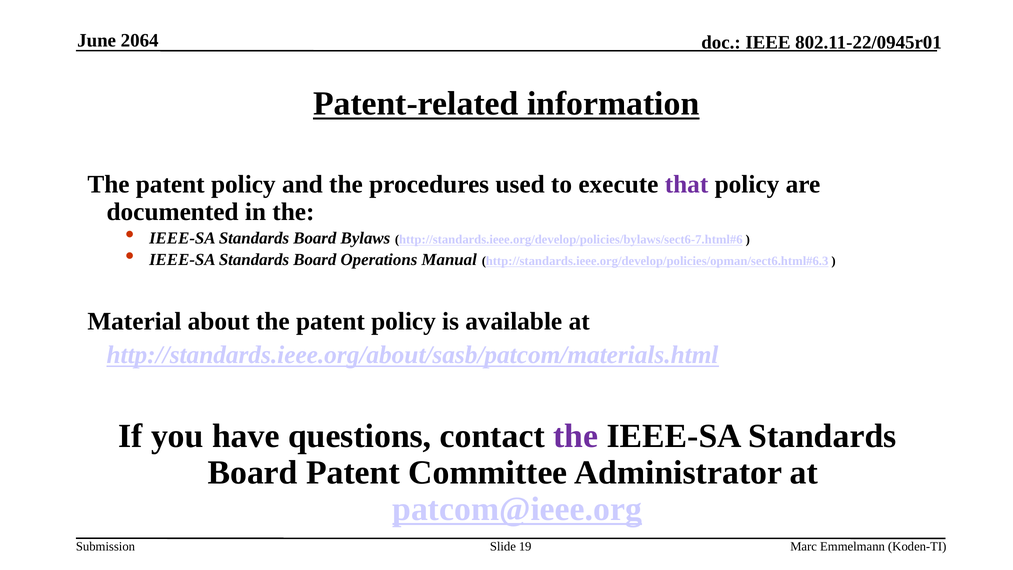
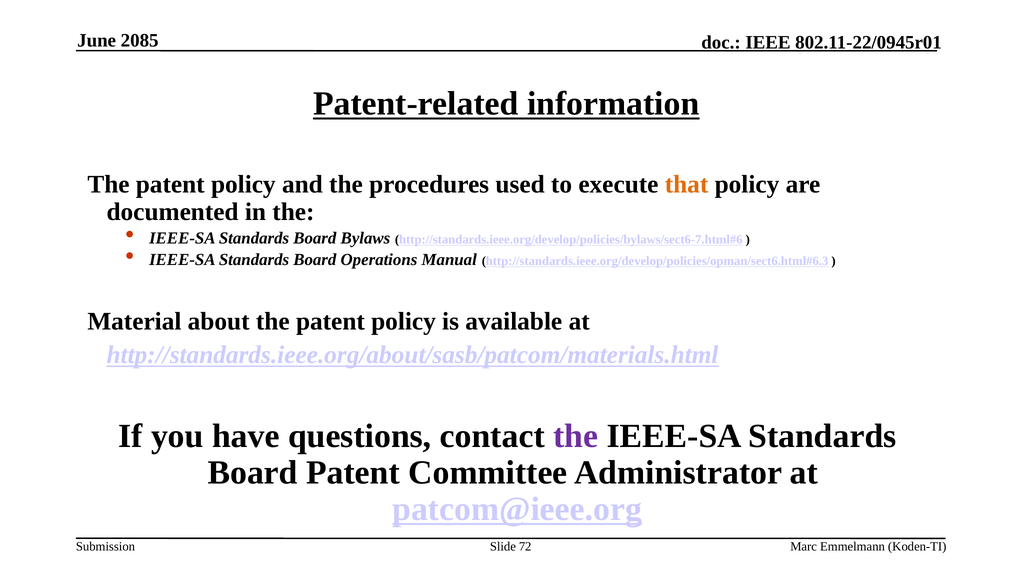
2064: 2064 -> 2085 (140, 40)
that colour: purple -> orange (687, 185)
19: 19 -> 72 (525, 547)
